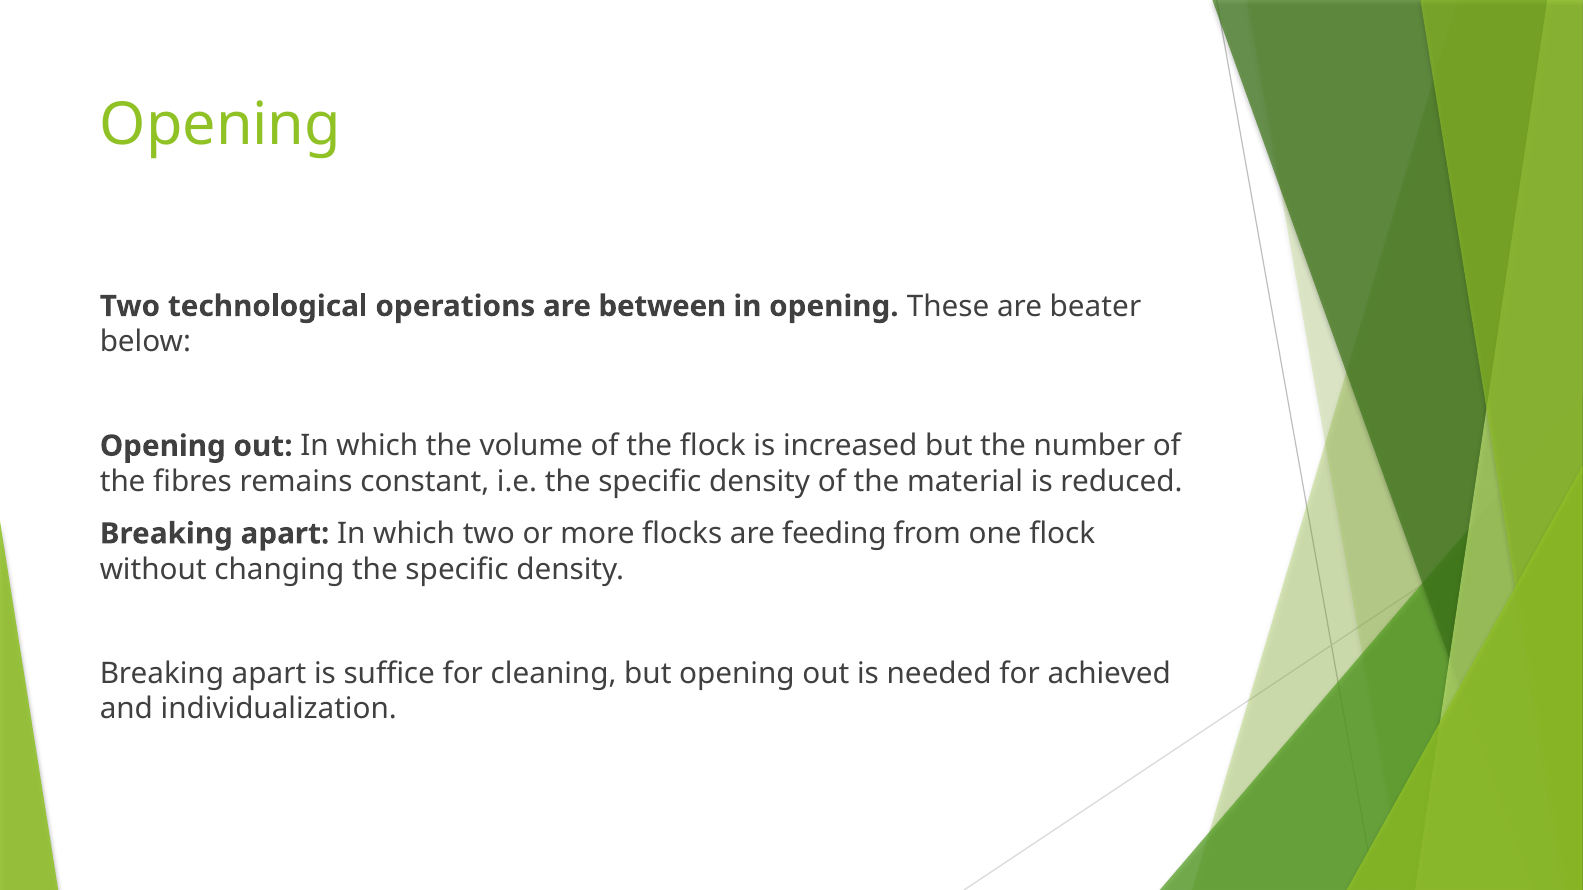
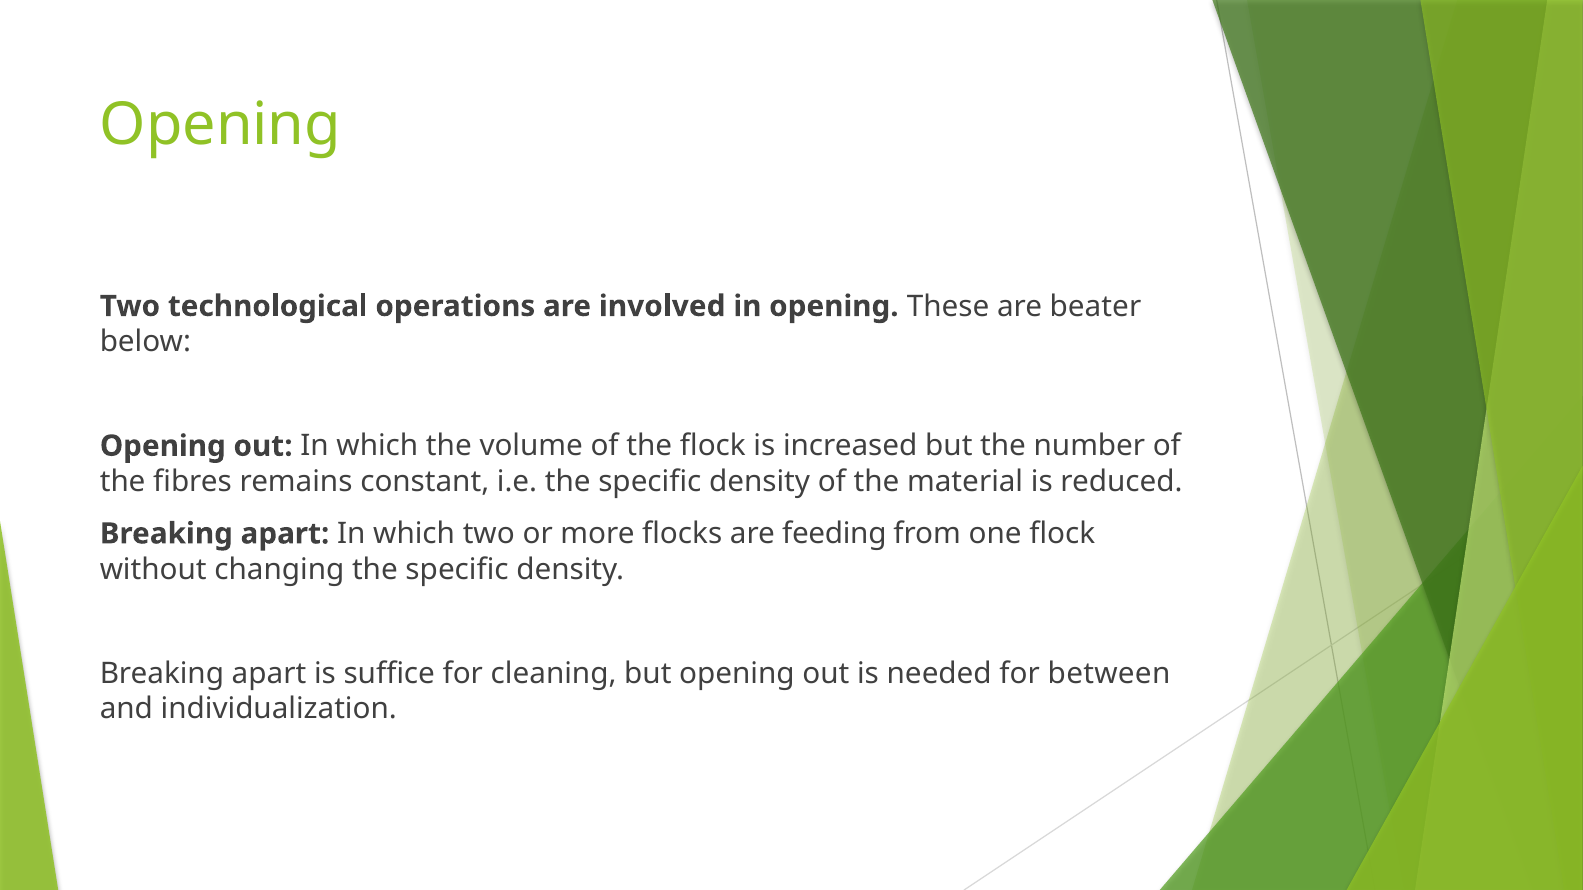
between: between -> involved (662, 306)
achieved: achieved -> between (1109, 674)
